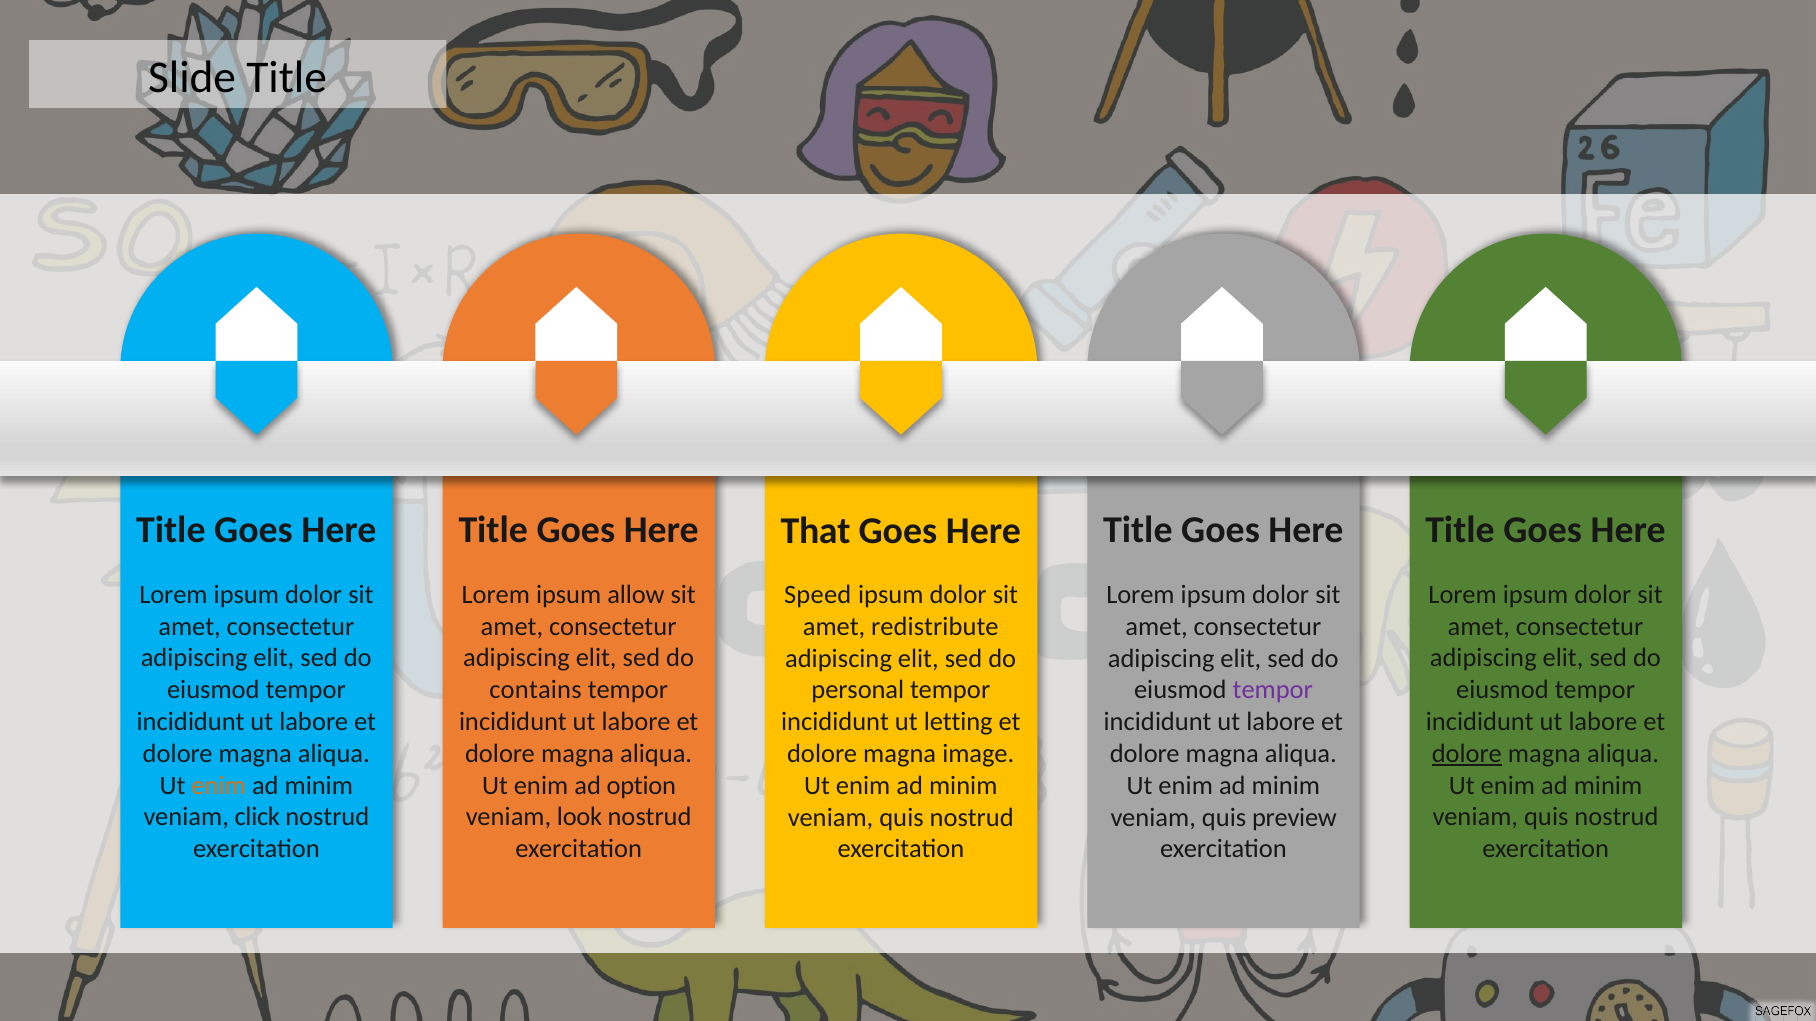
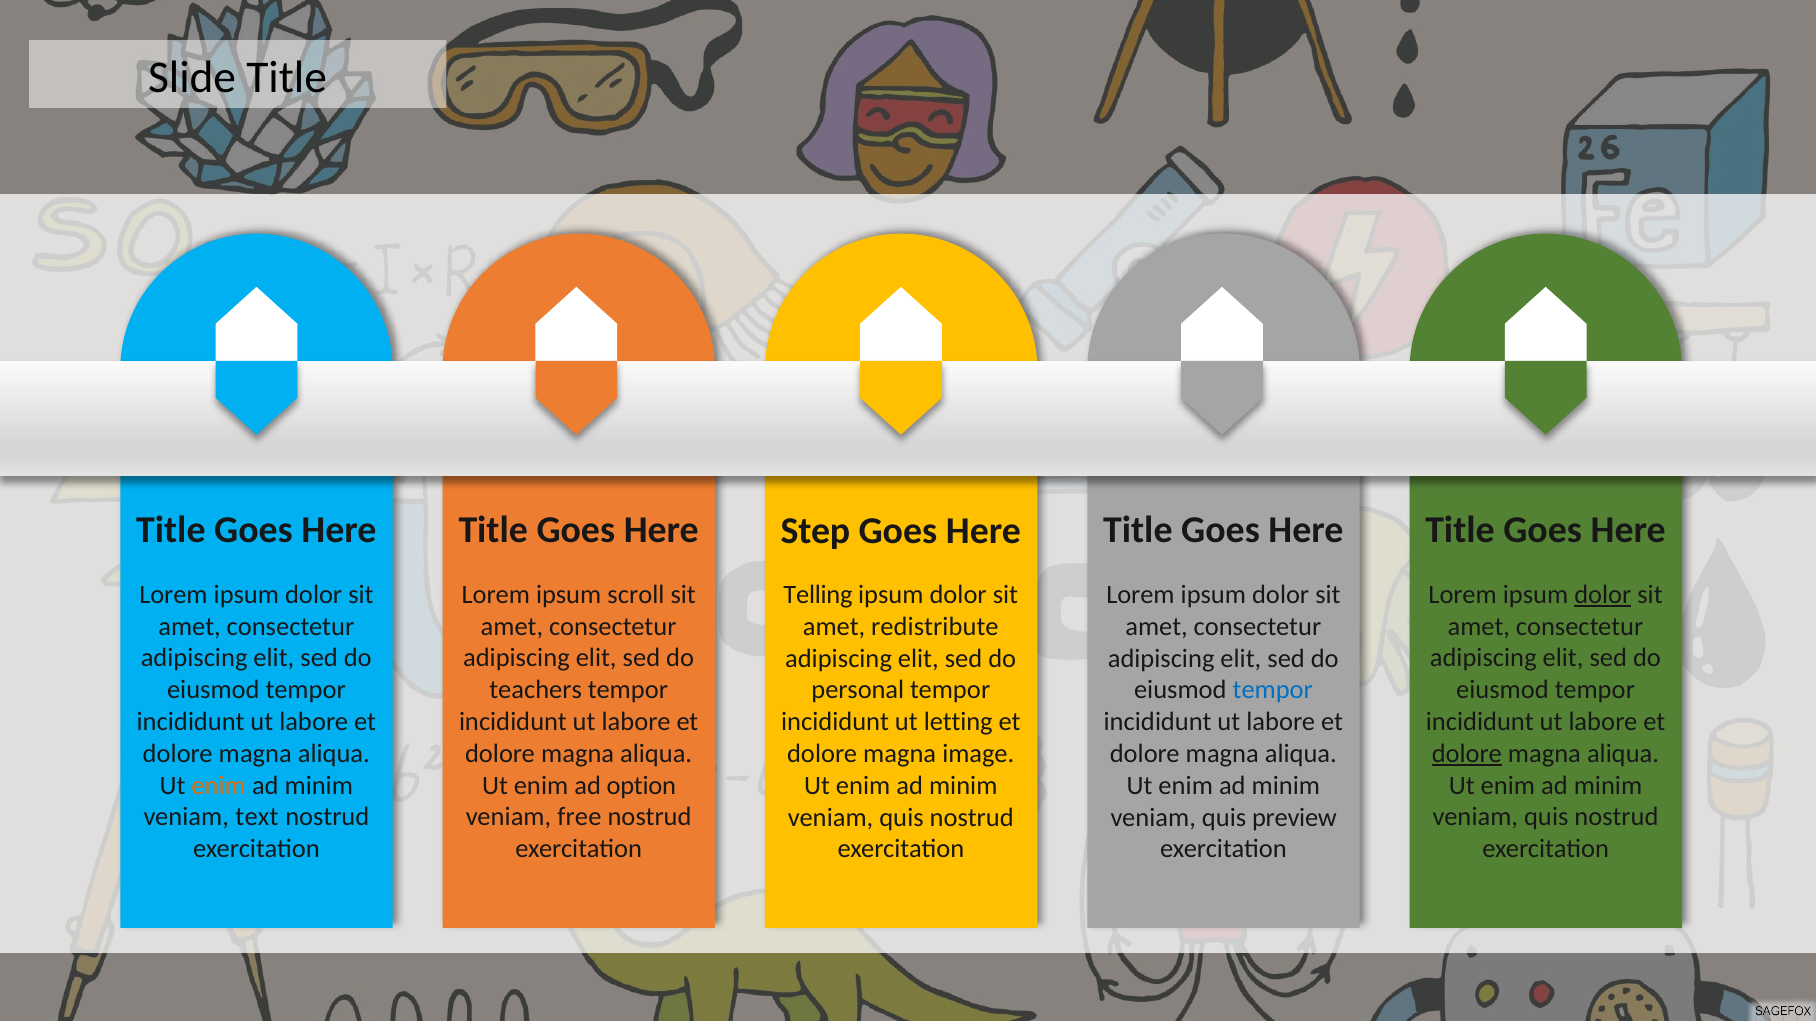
That: That -> Step (815, 531)
allow: allow -> scroll (636, 595)
dolor underline: none -> present (1603, 595)
Speed: Speed -> Telling (818, 595)
contains: contains -> teachers (536, 690)
tempor colour: purple -> blue (1273, 690)
click: click -> text (257, 818)
look: look -> free (579, 818)
